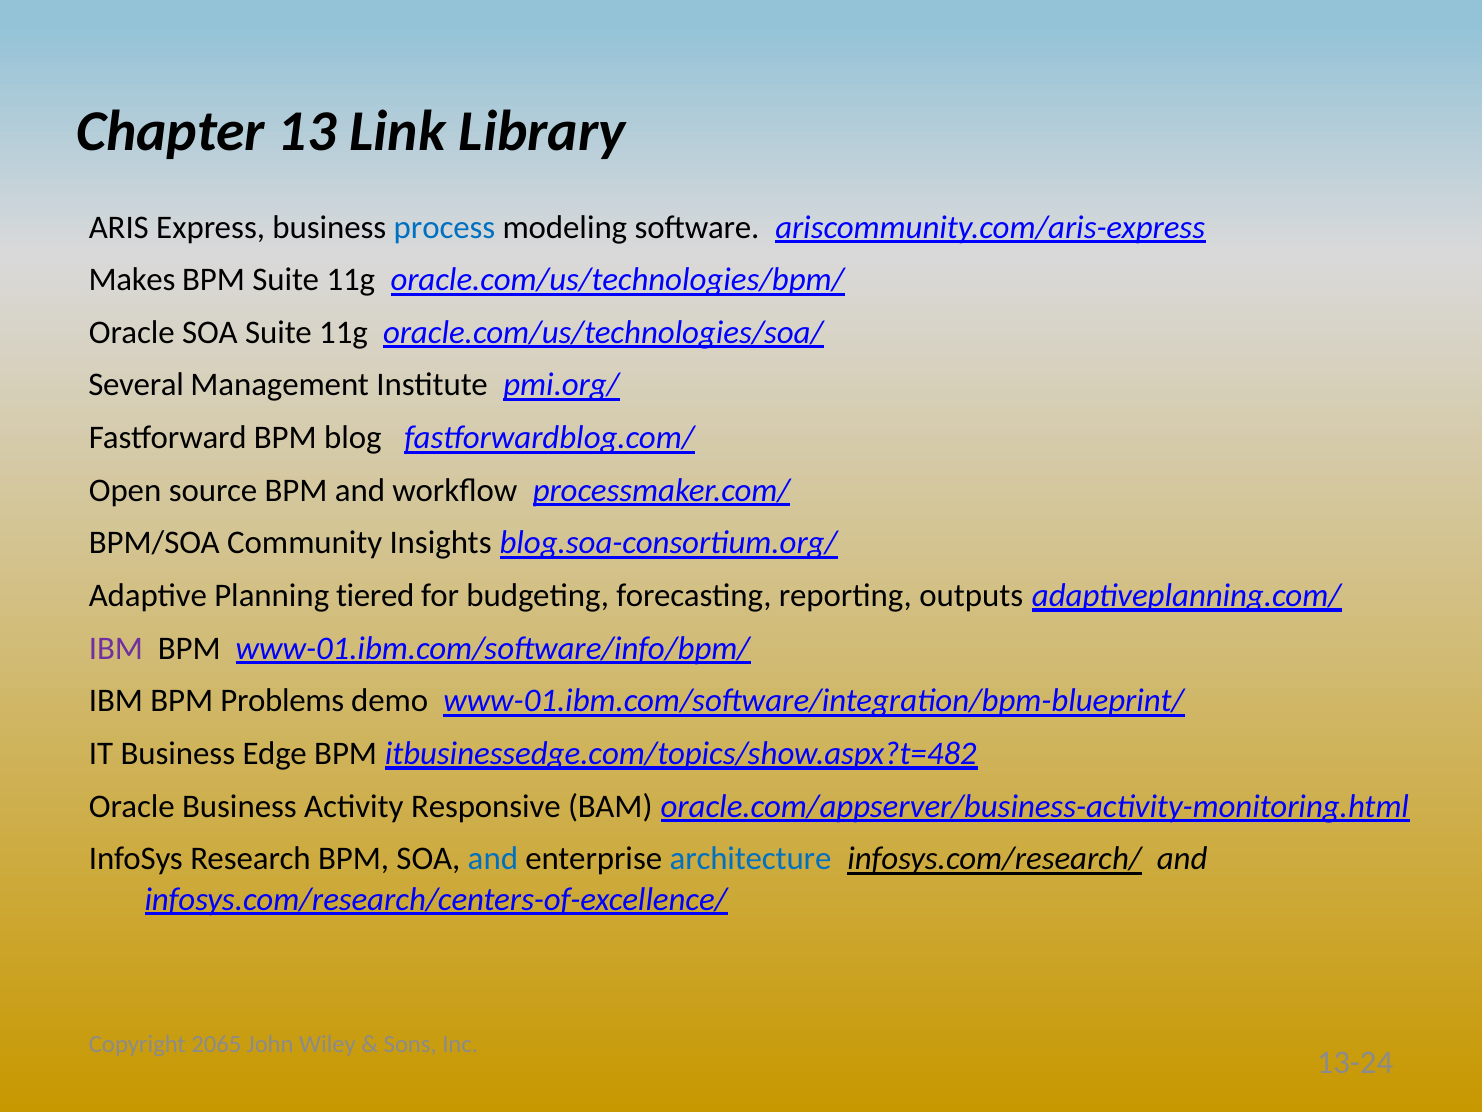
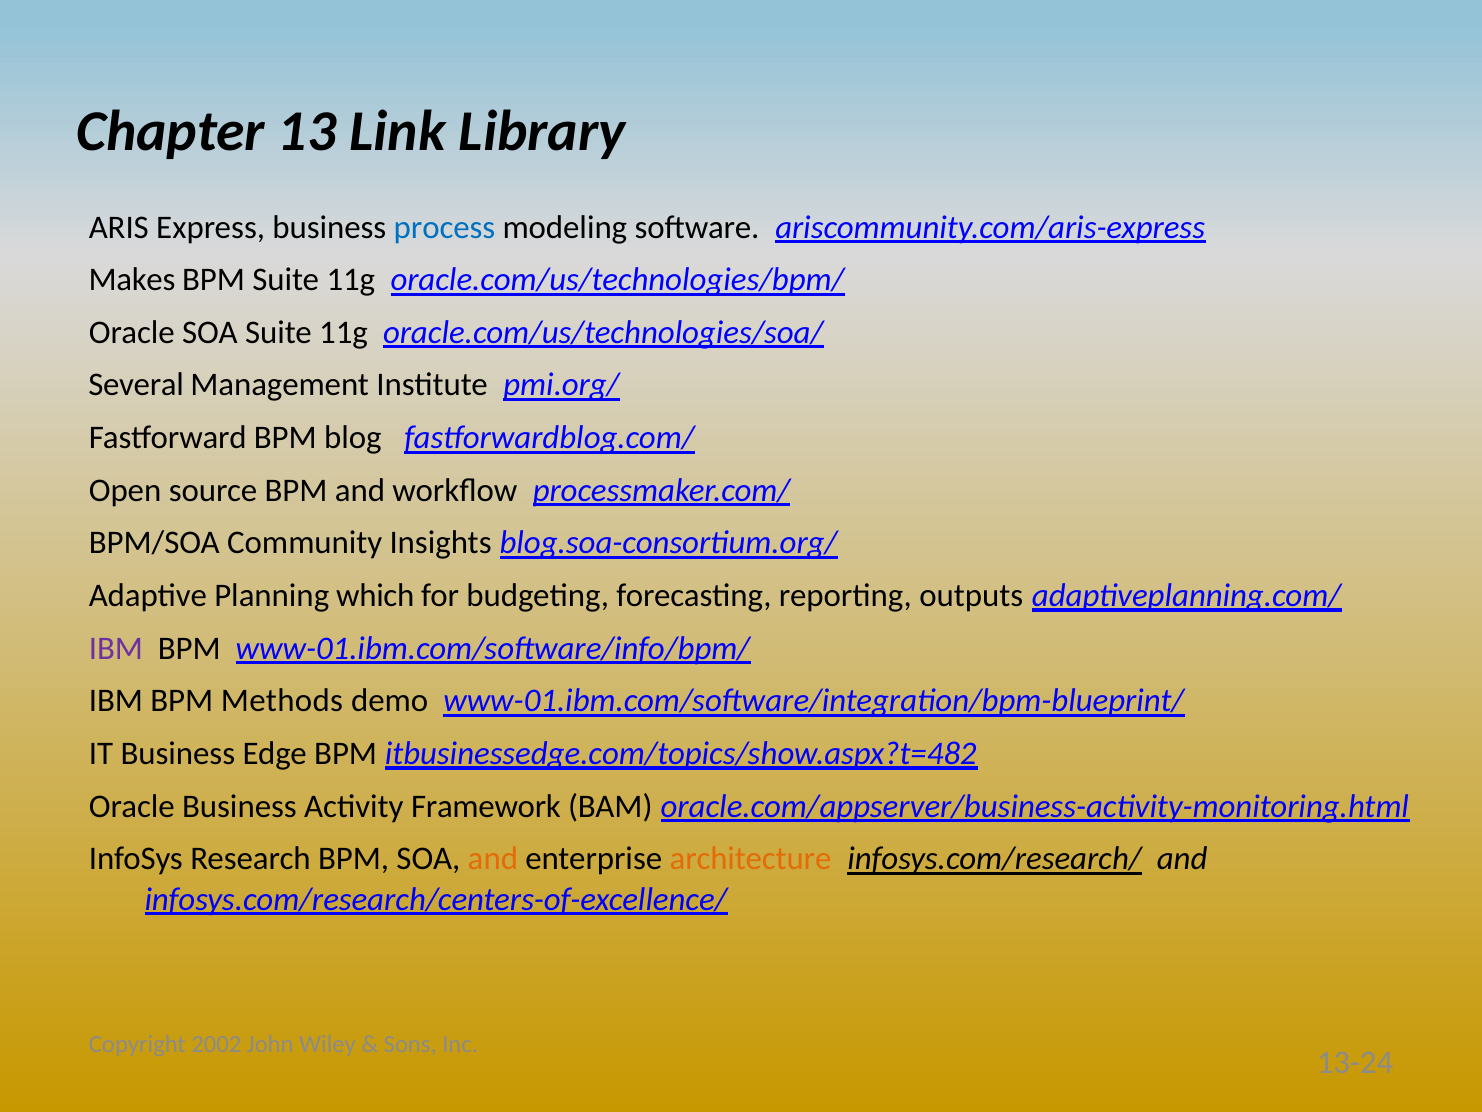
tiered: tiered -> which (375, 595)
Problems: Problems -> Methods (282, 701)
Responsive: Responsive -> Framework (486, 806)
and colour: blue -> orange (493, 859)
architecture colour: blue -> orange (751, 859)
2065: 2065 -> 2002 (216, 1044)
